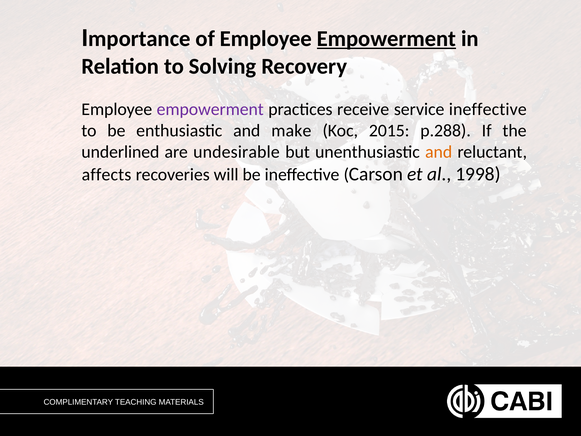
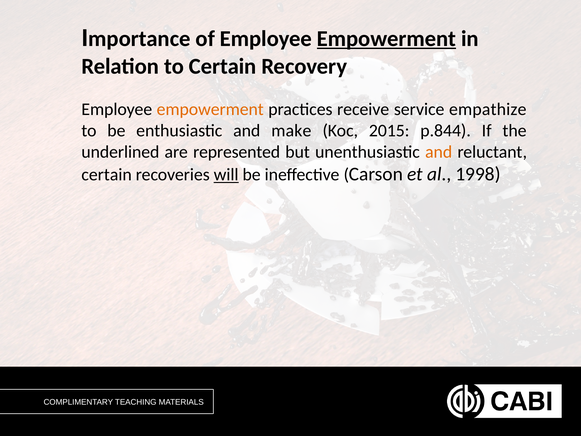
to Solving: Solving -> Certain (223, 66)
empowerment colour: purple -> orange (210, 109)
service ineffective: ineffective -> empathize (488, 109)
p.288: p.288 -> p.844 (446, 130)
undesirable: undesirable -> represented (237, 152)
affects: affects -> certain (107, 175)
will underline: none -> present (226, 175)
